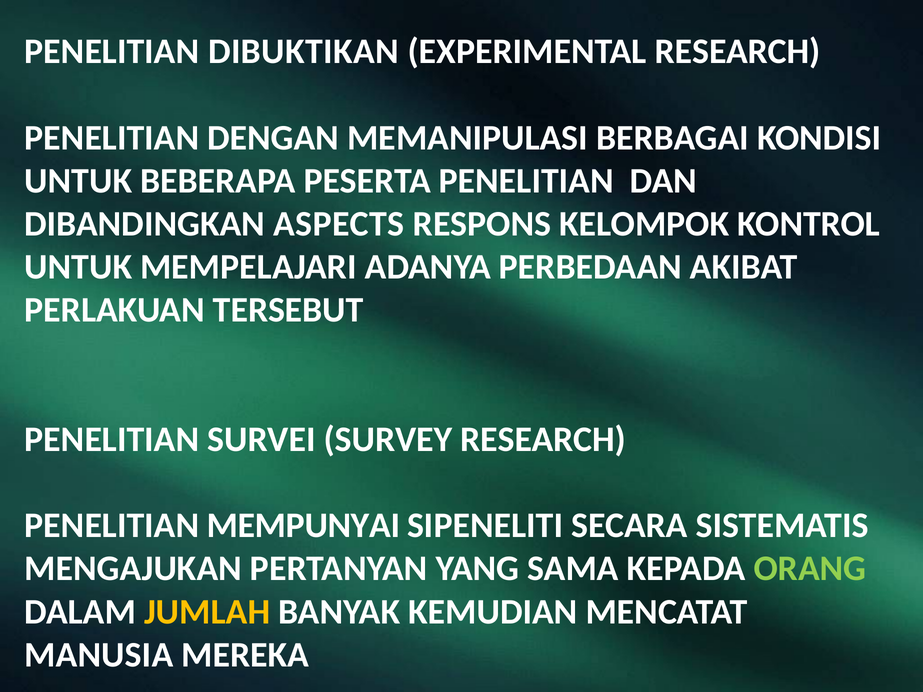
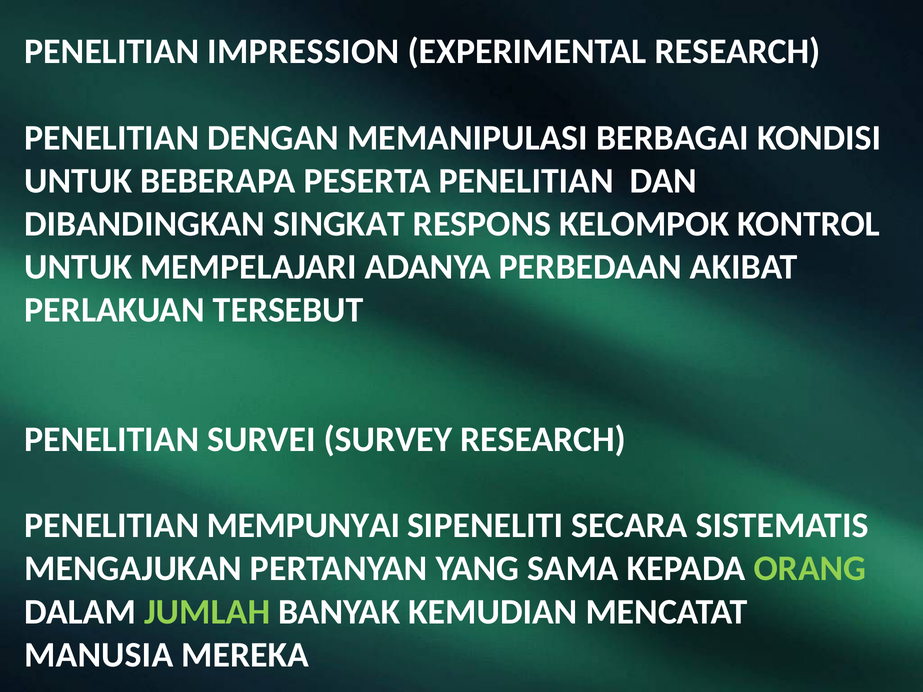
DIBUKTIKAN: DIBUKTIKAN -> IMPRESSION (303, 52)
ASPECTS: ASPECTS -> SINGKAT (339, 224)
JUMLAH colour: yellow -> light green (207, 612)
